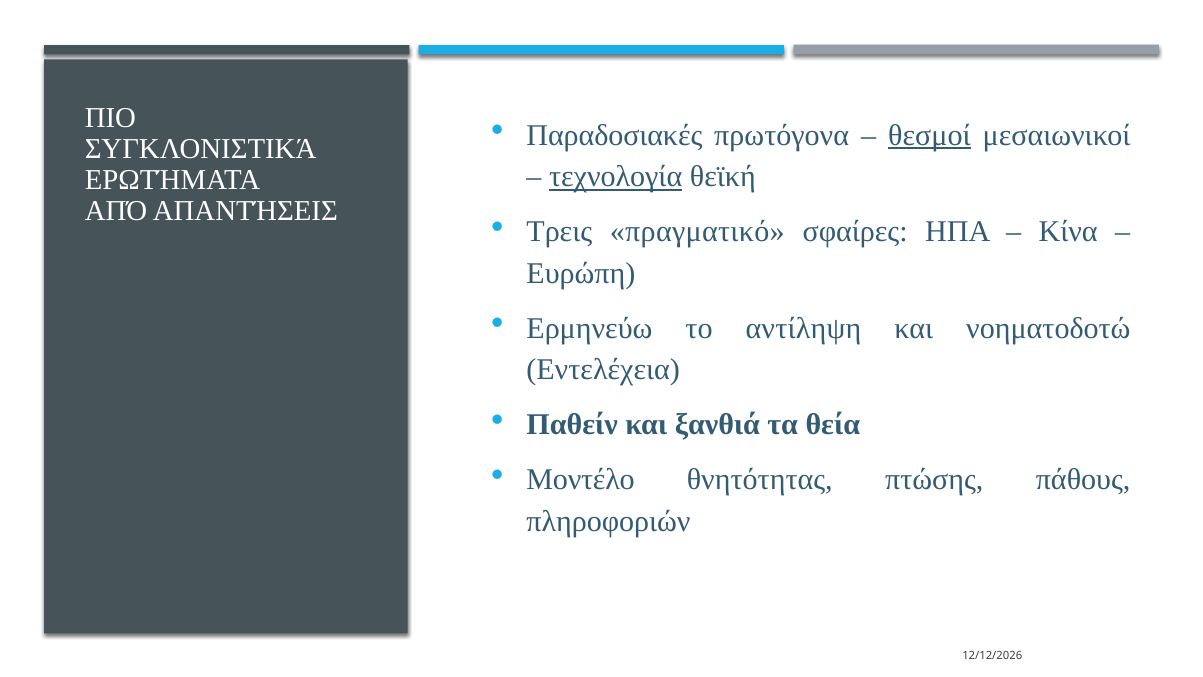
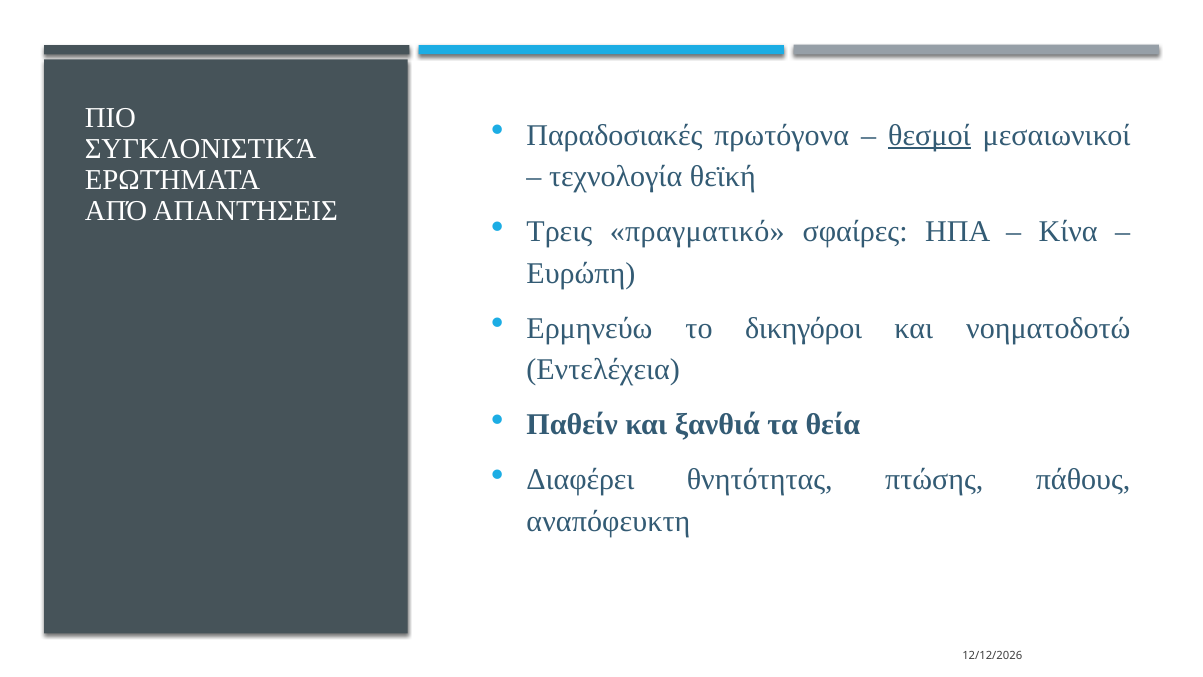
τεχνολογία underline: present -> none (616, 177)
αντίληψη: αντίληψη -> δικηγόροι (804, 328)
Μοντέλο: Μοντέλο -> Διαφέρει (580, 480)
πληροφοριών: πληροφοριών -> αναπόφευκτη (608, 521)
